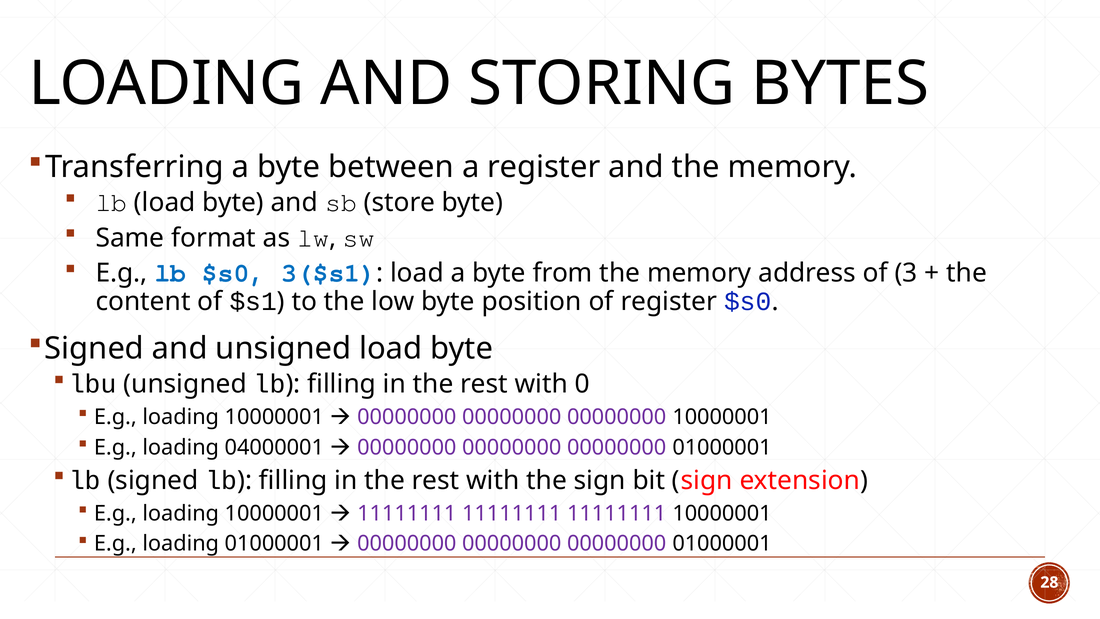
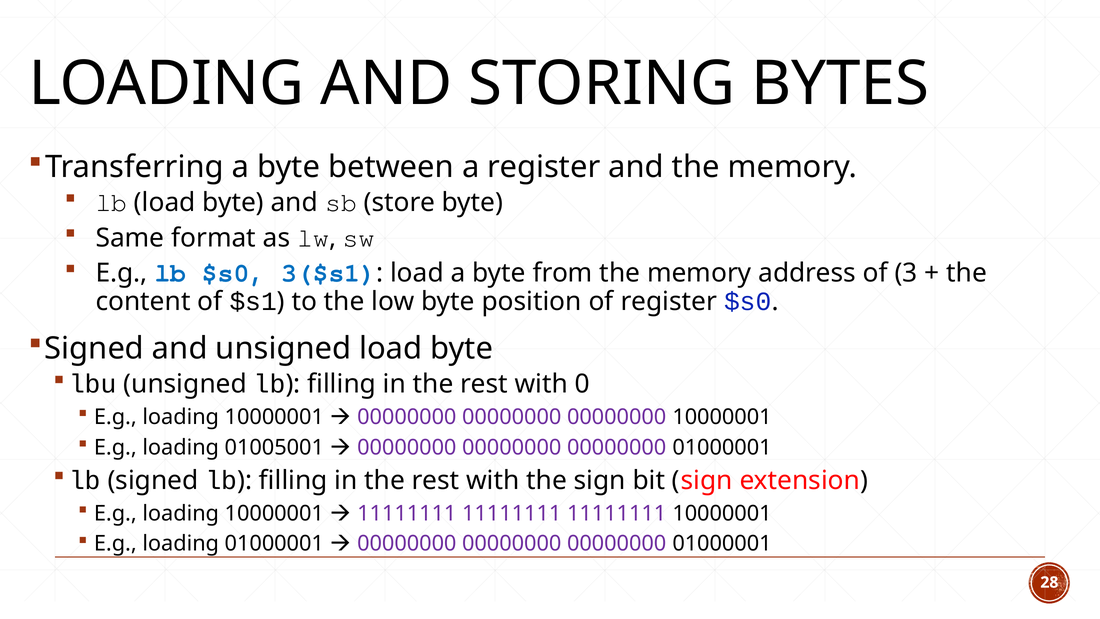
04000001: 04000001 -> 01005001 (274, 447)
